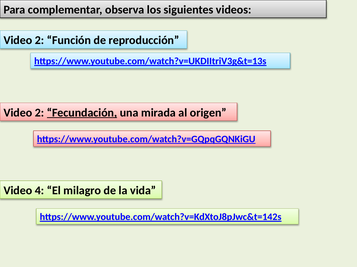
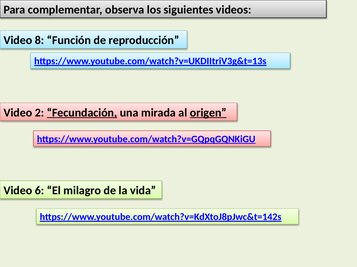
2: 2 -> 8 (40, 40)
origen underline: none -> present (208, 113)
4: 4 -> 6 (40, 191)
